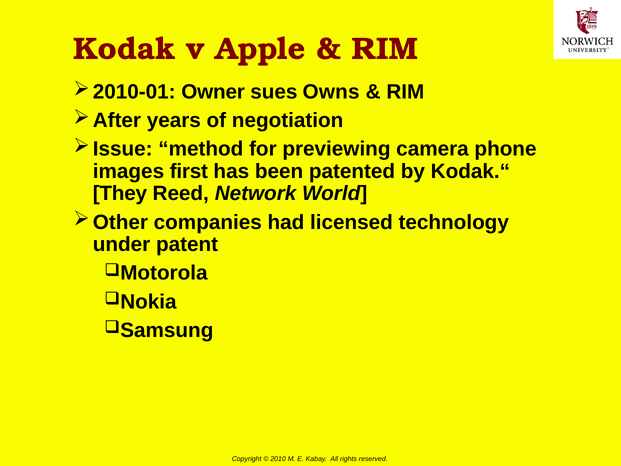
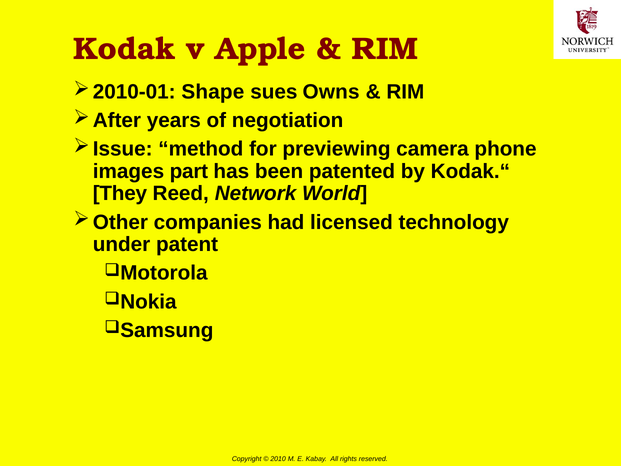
Owner: Owner -> Shape (213, 92)
first: first -> part (189, 171)
